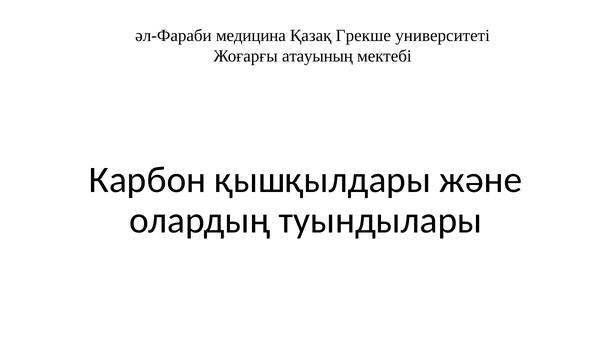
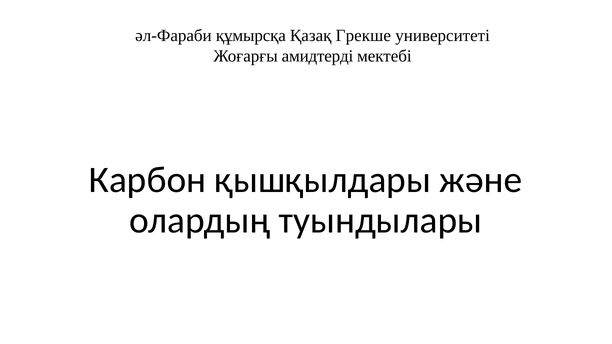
медицина: медицина -> құмырсқа (251, 36)
атауының: атауының -> амидтерді (317, 56)
